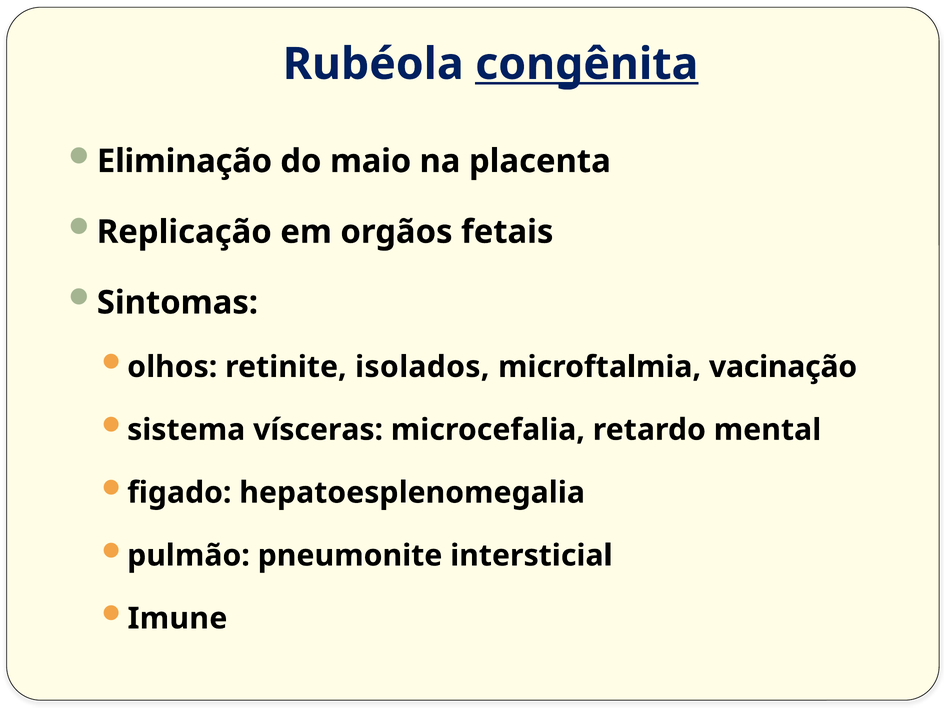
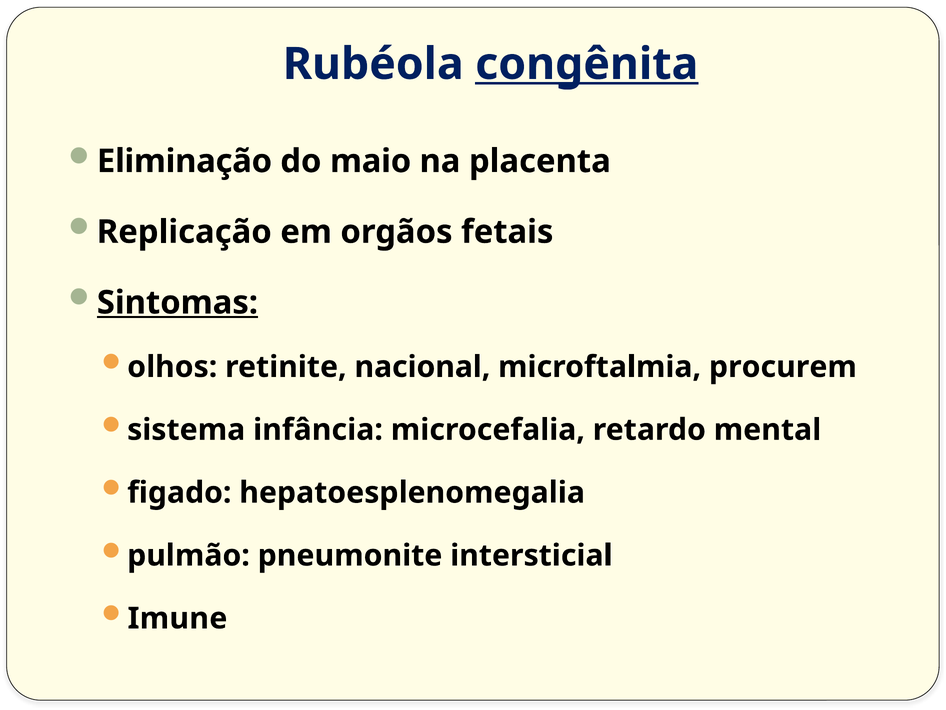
Sintomas underline: none -> present (177, 302)
isolados: isolados -> nacional (422, 367)
vacinação: vacinação -> procurem (783, 367)
vísceras: vísceras -> infância (318, 430)
